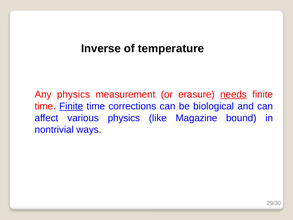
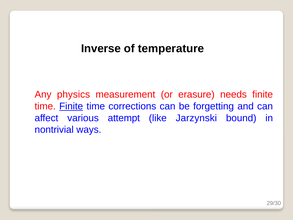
needs underline: present -> none (233, 94)
biological: biological -> forgetting (214, 106)
various physics: physics -> attempt (124, 118)
Magazine: Magazine -> Jarzynski (196, 118)
